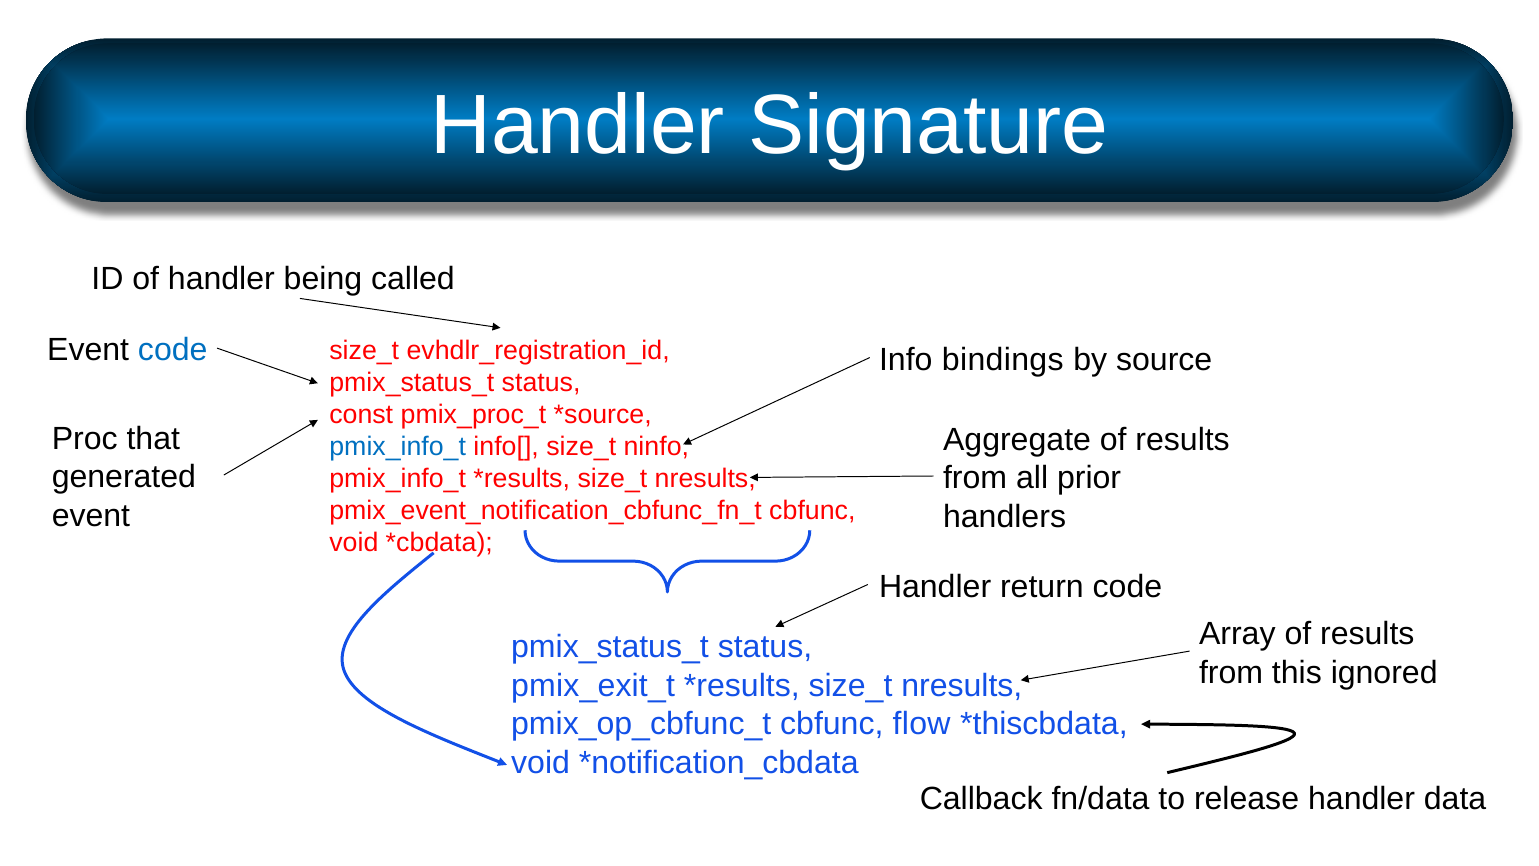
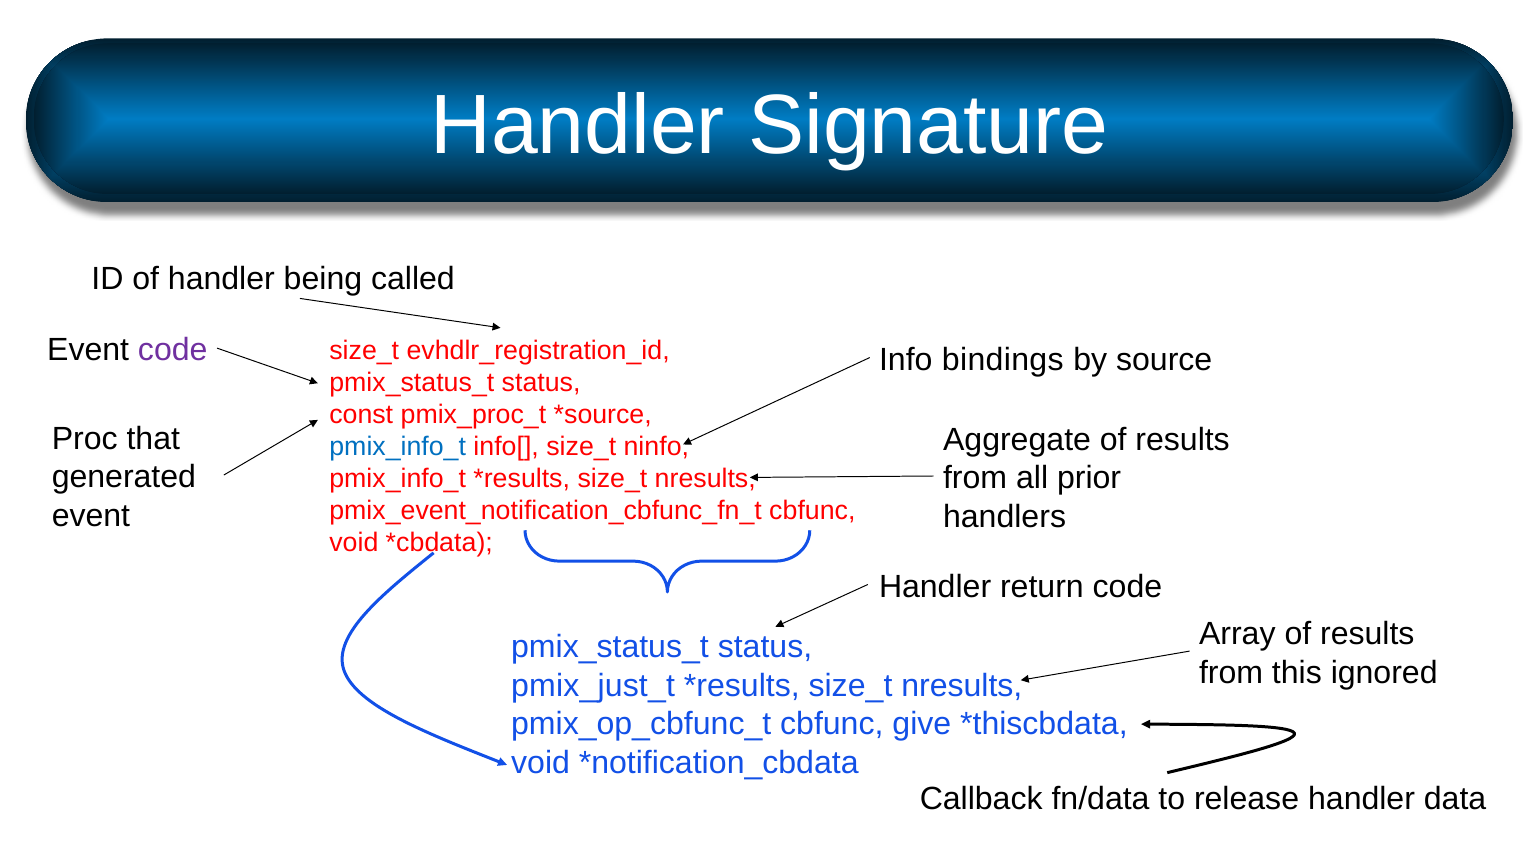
code colour: blue -> purple (173, 350)
pmix_exit_t: pmix_exit_t -> pmix_just_t (593, 685)
flow: flow -> give (922, 724)
